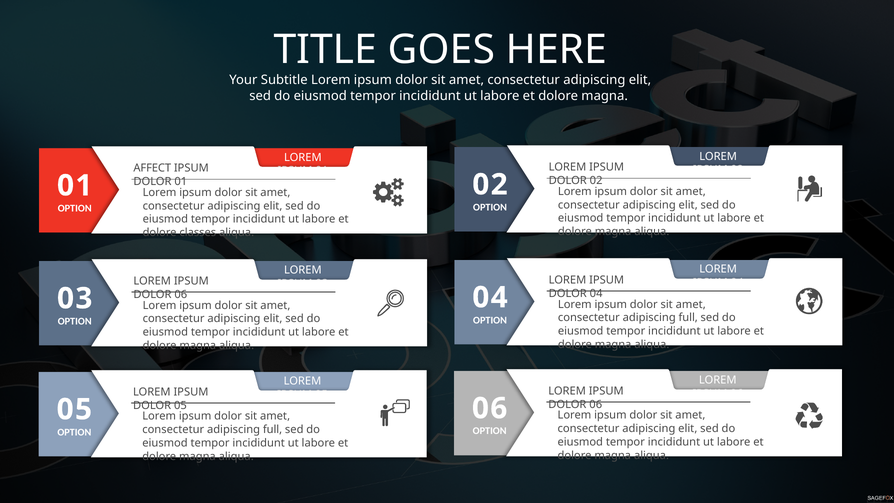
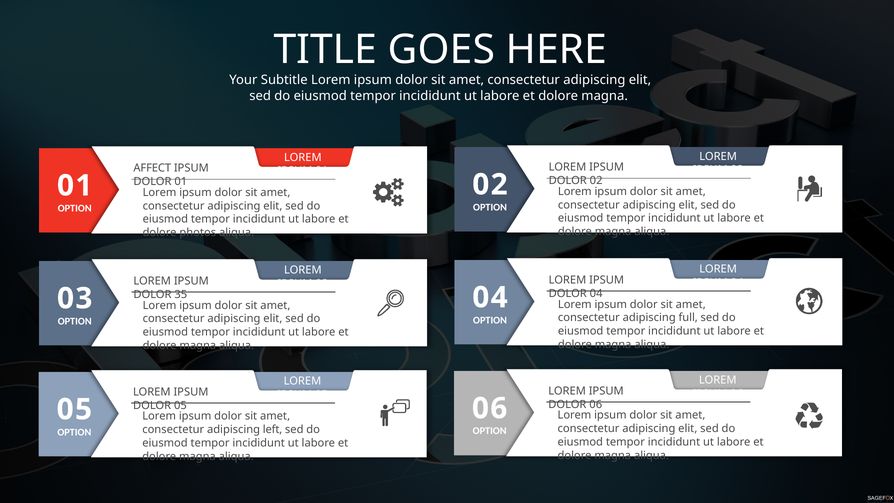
classes: classes -> photos (198, 233)
06: 06 -> 35 (181, 294)
full: full -> left (273, 430)
